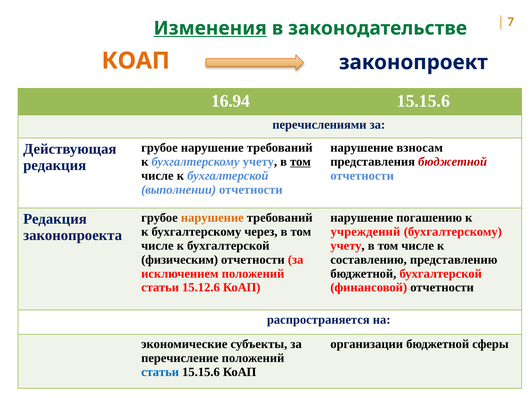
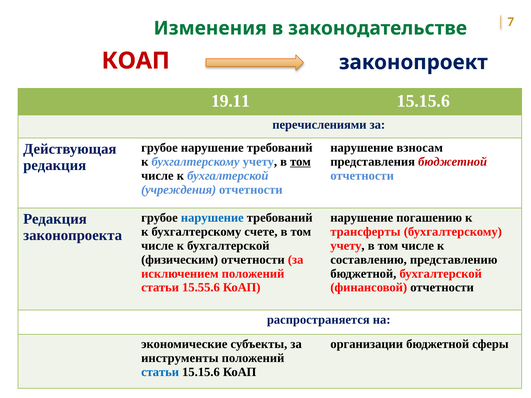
Изменения underline: present -> none (210, 28)
КОАП colour: orange -> red (136, 61)
16.94: 16.94 -> 19.11 (231, 101)
выполнении: выполнении -> учреждения (179, 190)
нарушение colour: orange -> blue (212, 218)
через: через -> счете (261, 232)
учреждений: учреждений -> трансферты (365, 232)
15.12.6: 15.12.6 -> 15.55.6 (201, 288)
перечисление: перечисление -> инструменты (180, 358)
